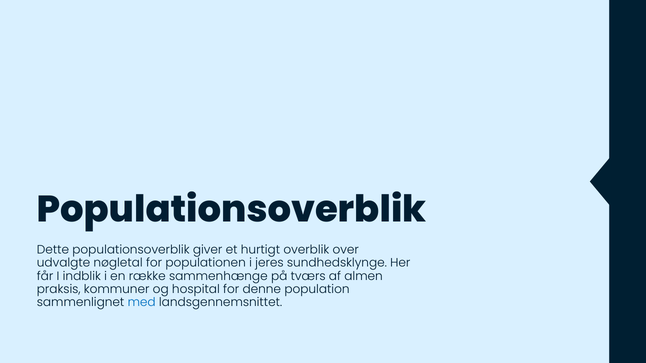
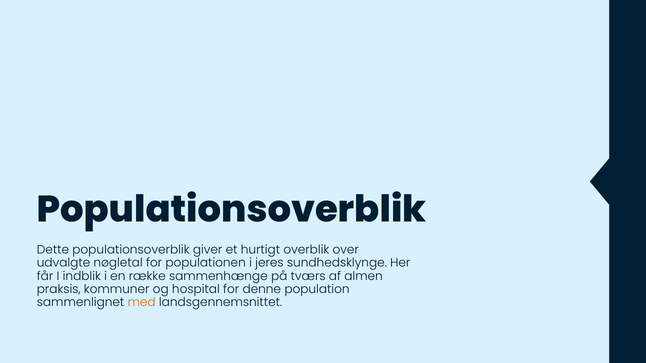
med colour: blue -> orange (142, 302)
